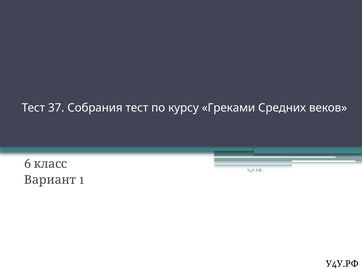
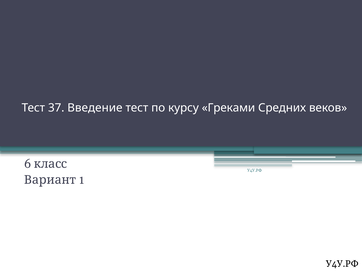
Собрания: Собрания -> Введение (95, 108)
